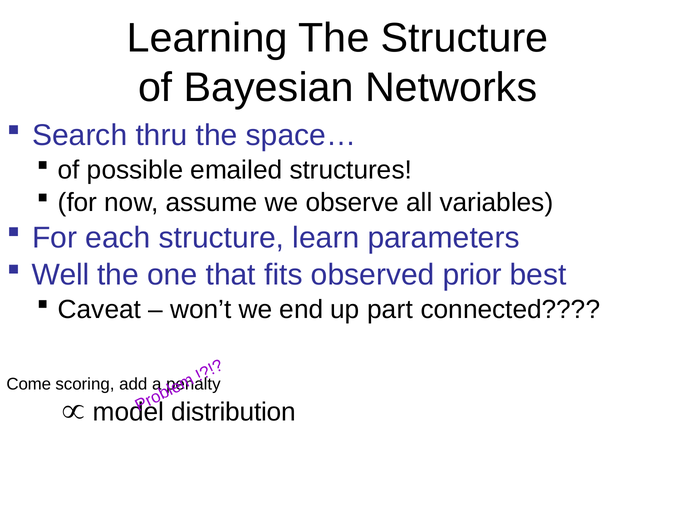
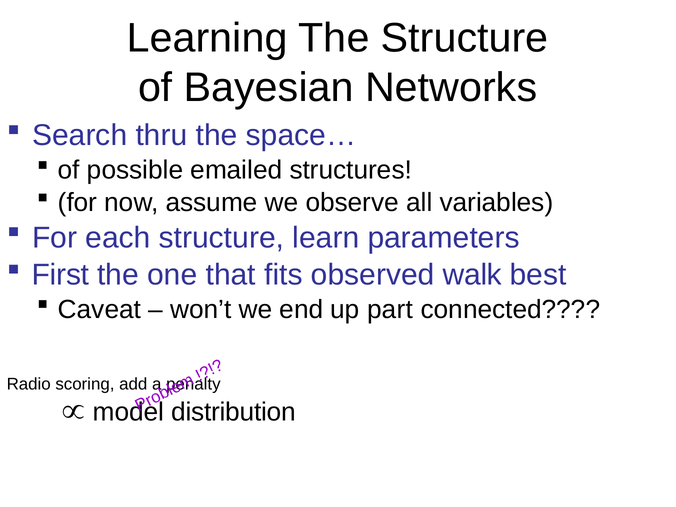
Well: Well -> First (61, 275)
prior: prior -> walk (472, 275)
Come: Come -> Radio (29, 384)
